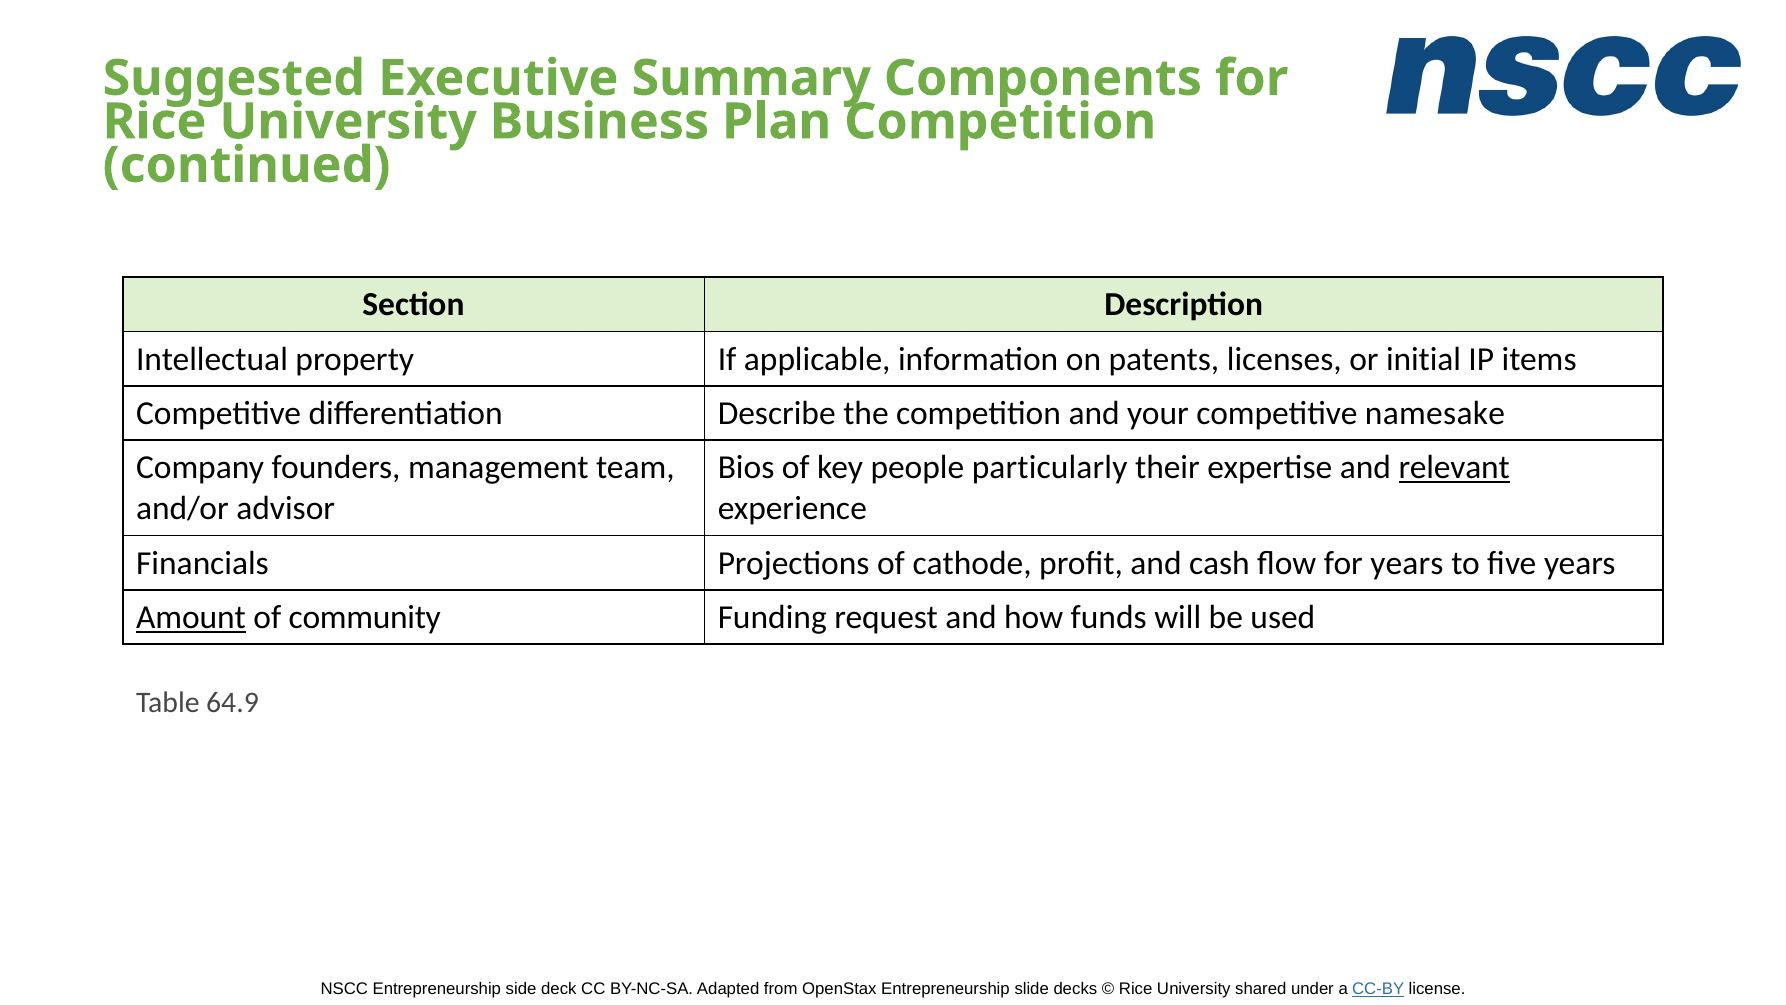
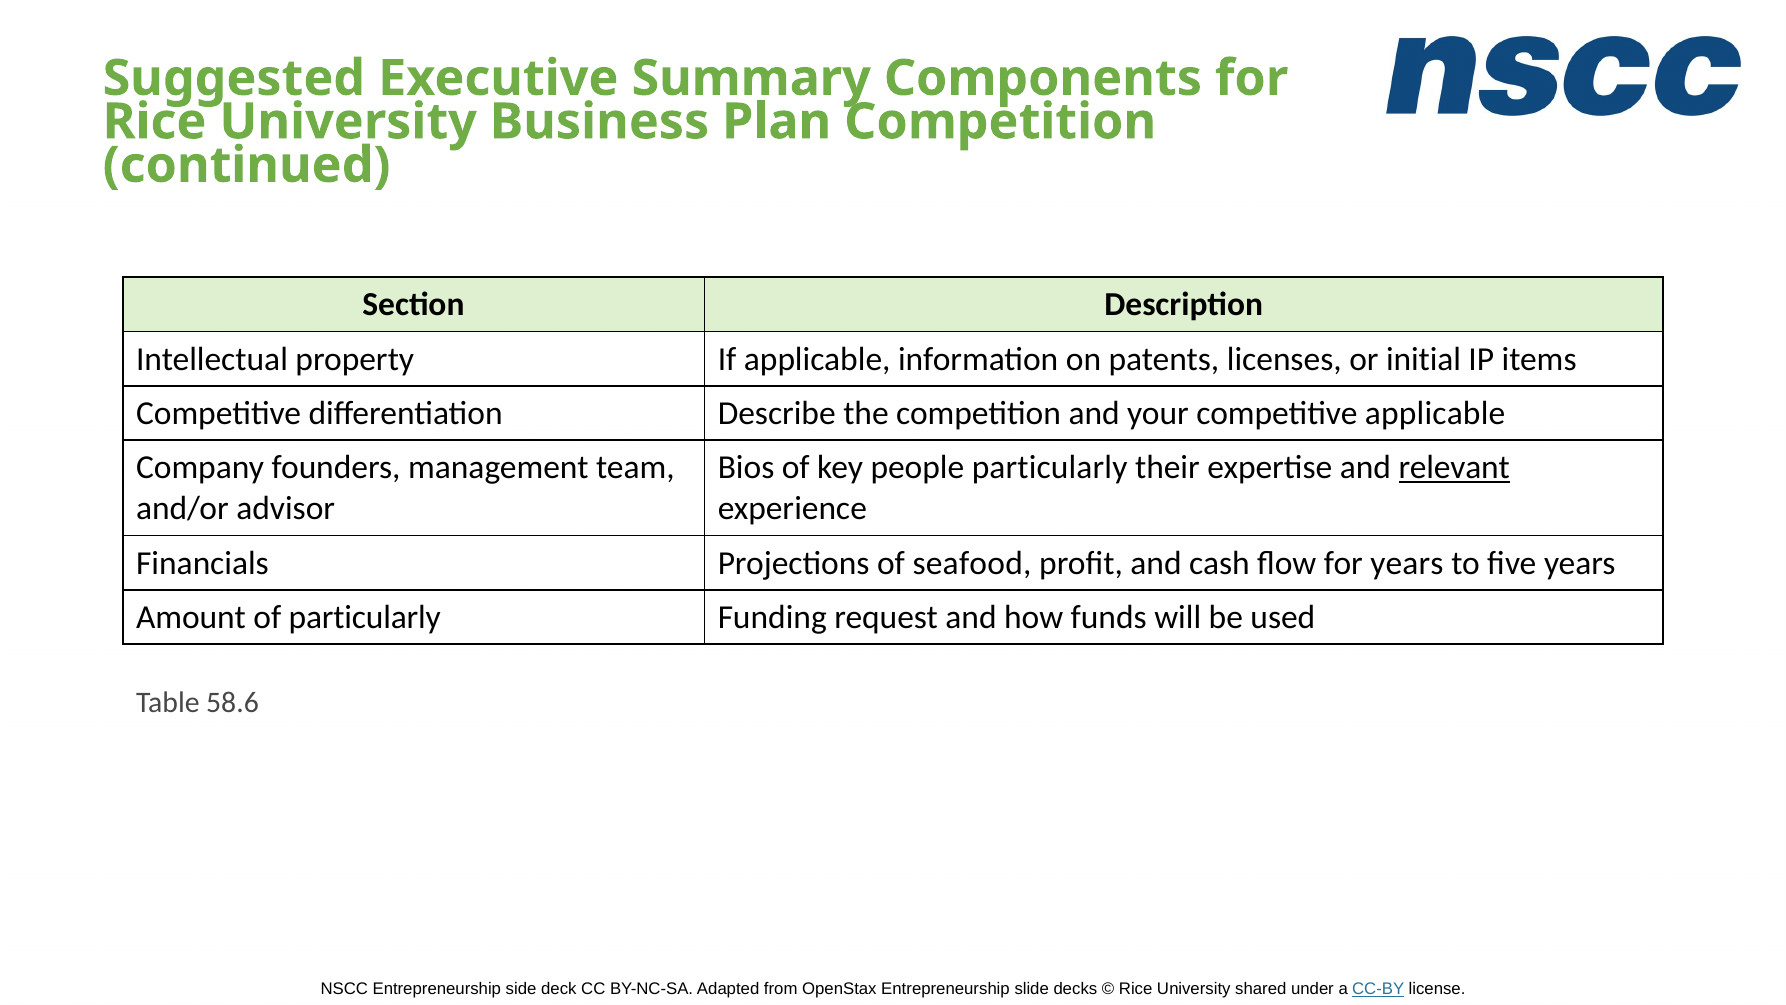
competitive namesake: namesake -> applicable (1435, 413)
cathode: cathode -> seafood (972, 563)
Amount underline: present -> none (191, 617)
of community: community -> particularly (365, 617)
64.9: 64.9 -> 58.6 (232, 702)
